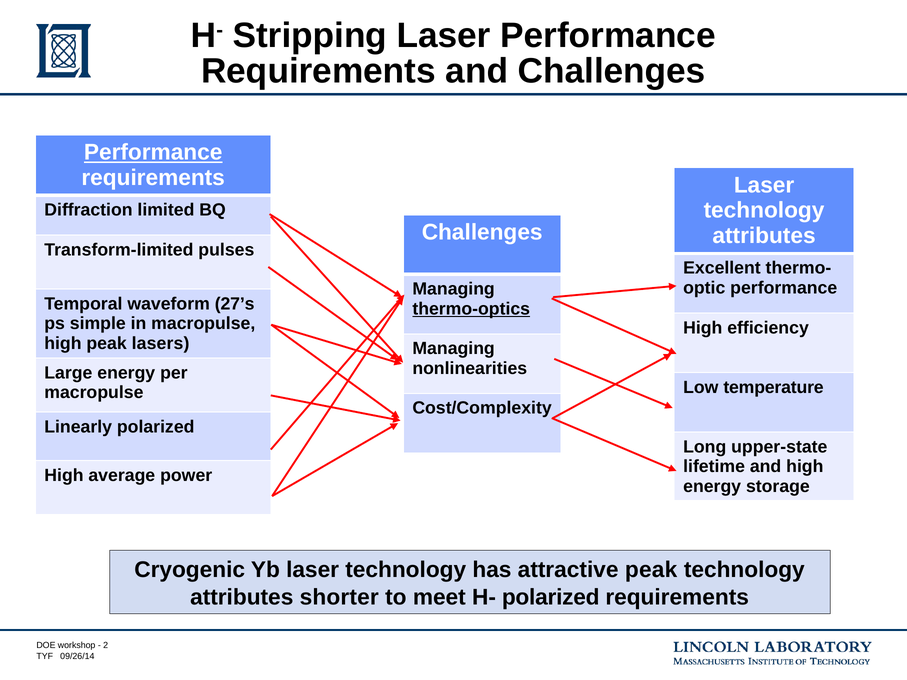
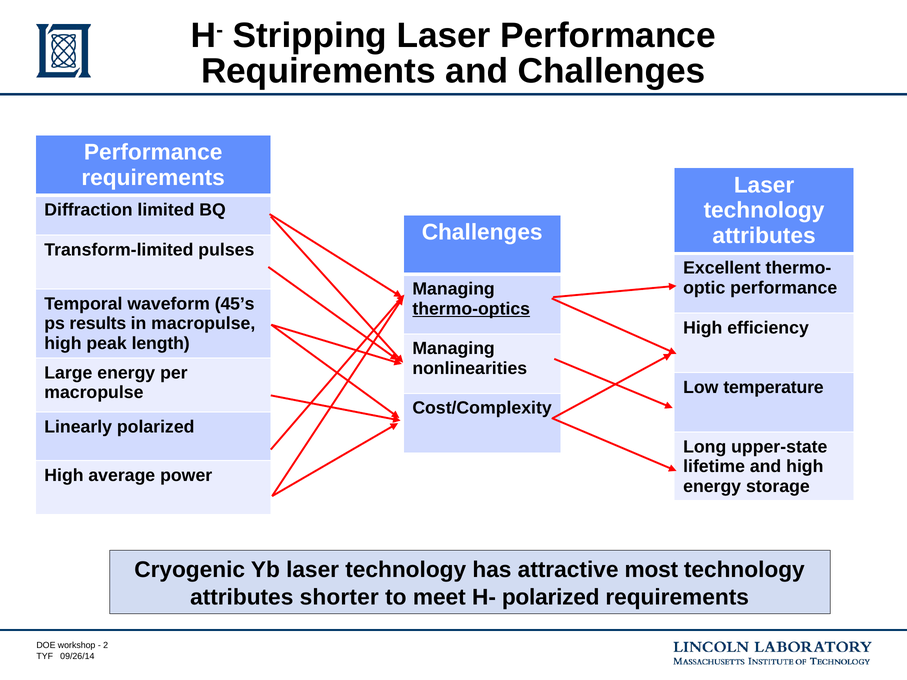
Performance underline: present -> none (153, 152)
27’s: 27’s -> 45’s (235, 304)
simple: simple -> results (98, 324)
lasers: lasers -> length (161, 343)
attractive peak: peak -> most (651, 570)
